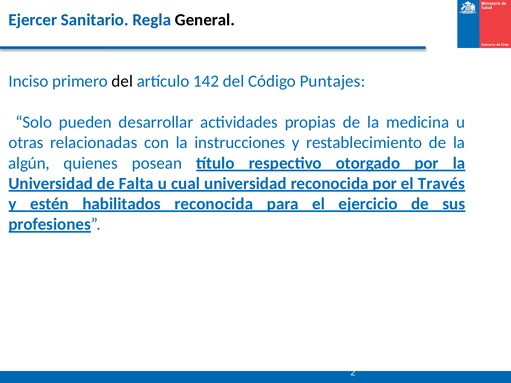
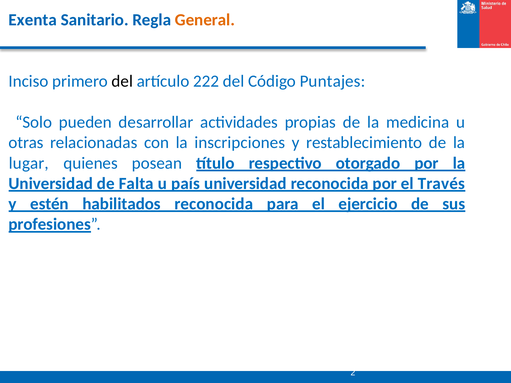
Ejercer: Ejercer -> Exenta (33, 20)
General colour: black -> orange (205, 20)
142: 142 -> 222 (206, 81)
instrucciones: instrucciones -> inscripciones (240, 143)
algún: algún -> lugar (29, 163)
cual: cual -> país (186, 184)
